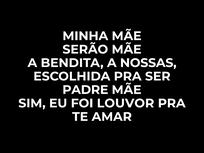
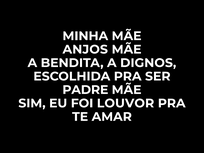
SERÃO: SERÃO -> ANJOS (85, 49)
NOSSAS: NOSSAS -> DIGNOS (148, 63)
